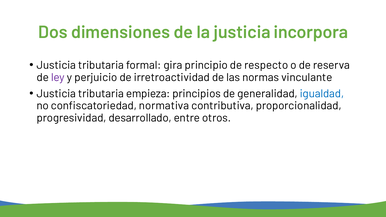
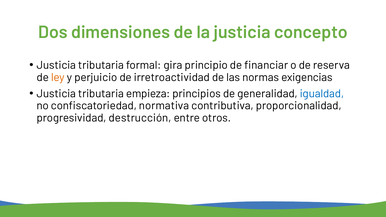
incorpora: incorpora -> concepto (311, 32)
respecto: respecto -> financiar (266, 65)
ley colour: purple -> orange (58, 77)
vinculante: vinculante -> exigencias (307, 77)
desarrollado: desarrollado -> destrucción (140, 118)
